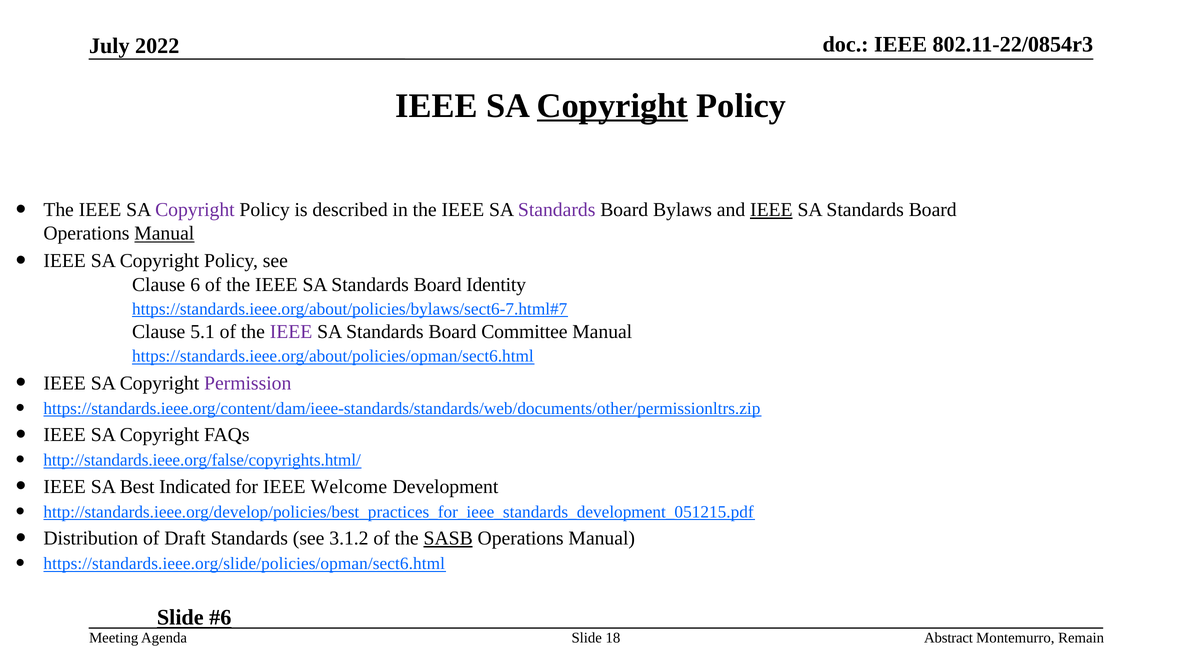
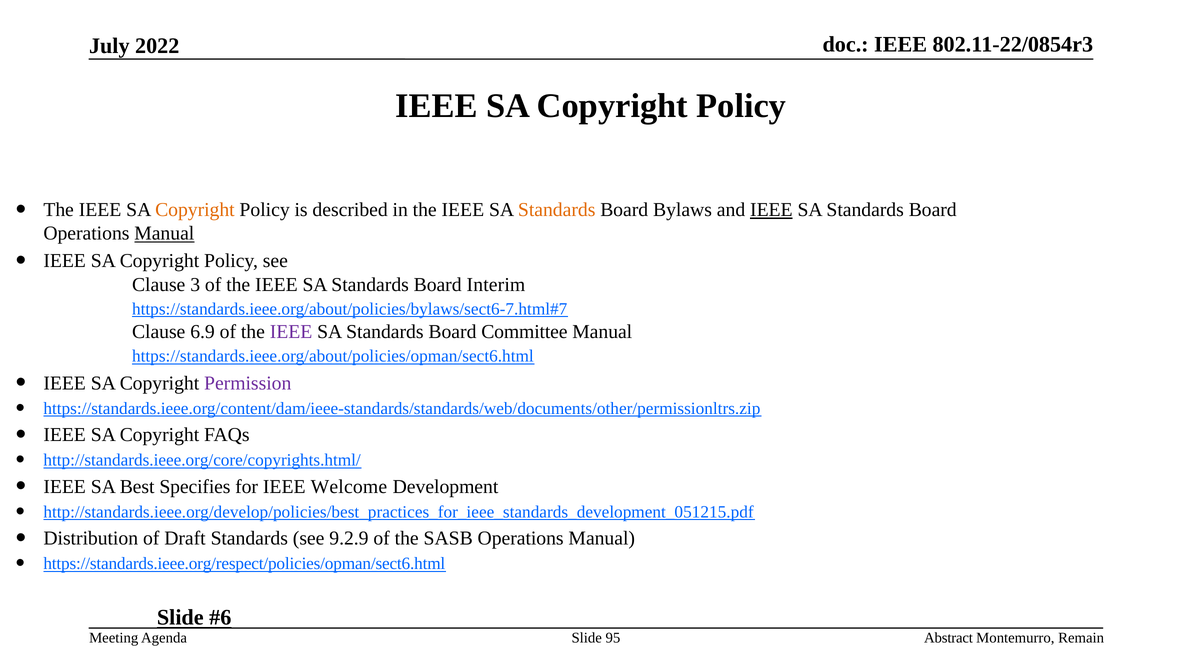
Copyright underline: present -> none (612, 106)
Copyright colour: purple -> orange (195, 210)
Standards colour: purple -> orange (557, 210)
6: 6 -> 3 (195, 285)
Identity: Identity -> Interim (496, 285)
5.1: 5.1 -> 6.9 (203, 332)
http://standards.ieee.org/false/copyrights.html/: http://standards.ieee.org/false/copyrights.html/ -> http://standards.ieee.org/core/copyrights.html/ (202, 460)
Indicated: Indicated -> Specifies (195, 486)
3.1.2: 3.1.2 -> 9.2.9 (349, 538)
SASB underline: present -> none (448, 538)
https://standards.ieee.org/slide/policies/opman/sect6.html: https://standards.ieee.org/slide/policies/opman/sect6.html -> https://standards.ieee.org/respect/policies/opman/sect6.html (244, 564)
18: 18 -> 95 (613, 638)
